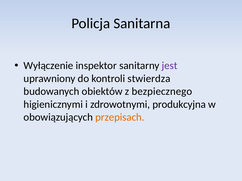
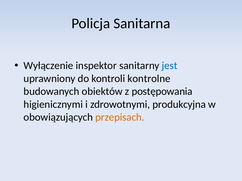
jest colour: purple -> blue (170, 66)
stwierdza: stwierdza -> kontrolne (149, 79)
bezpiecznego: bezpiecznego -> postępowania (162, 92)
